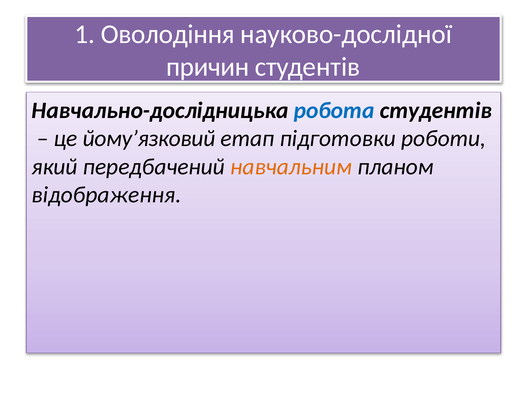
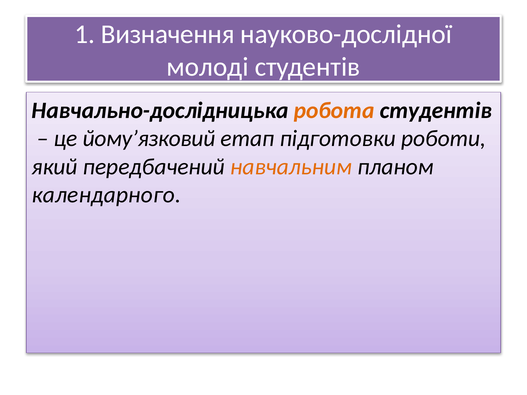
Оволодіння: Оволодіння -> Визначення (168, 34)
причин: причин -> молоді (208, 67)
робота colour: blue -> orange (334, 111)
відображення: відображення -> календарного (106, 195)
